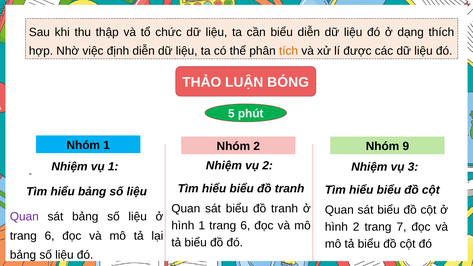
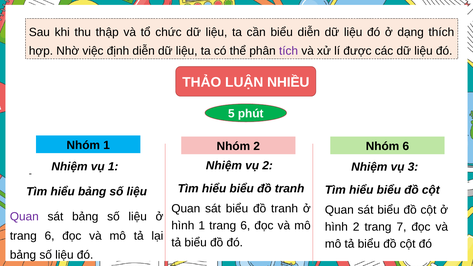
tích colour: orange -> purple (289, 51)
BÓNG: BÓNG -> NHIỀU (288, 82)
Nhóm 9: 9 -> 6 (406, 146)
